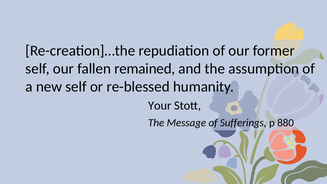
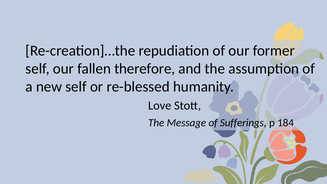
remained: remained -> therefore (145, 69)
Your: Your -> Love (160, 106)
880: 880 -> 184 (286, 123)
